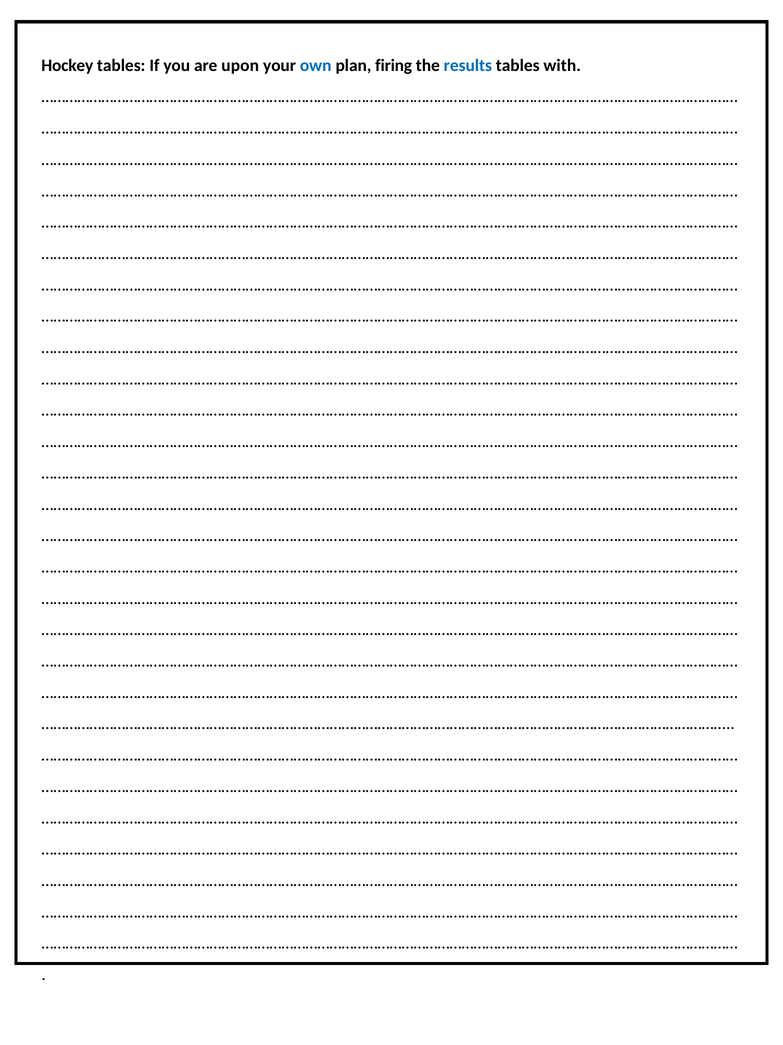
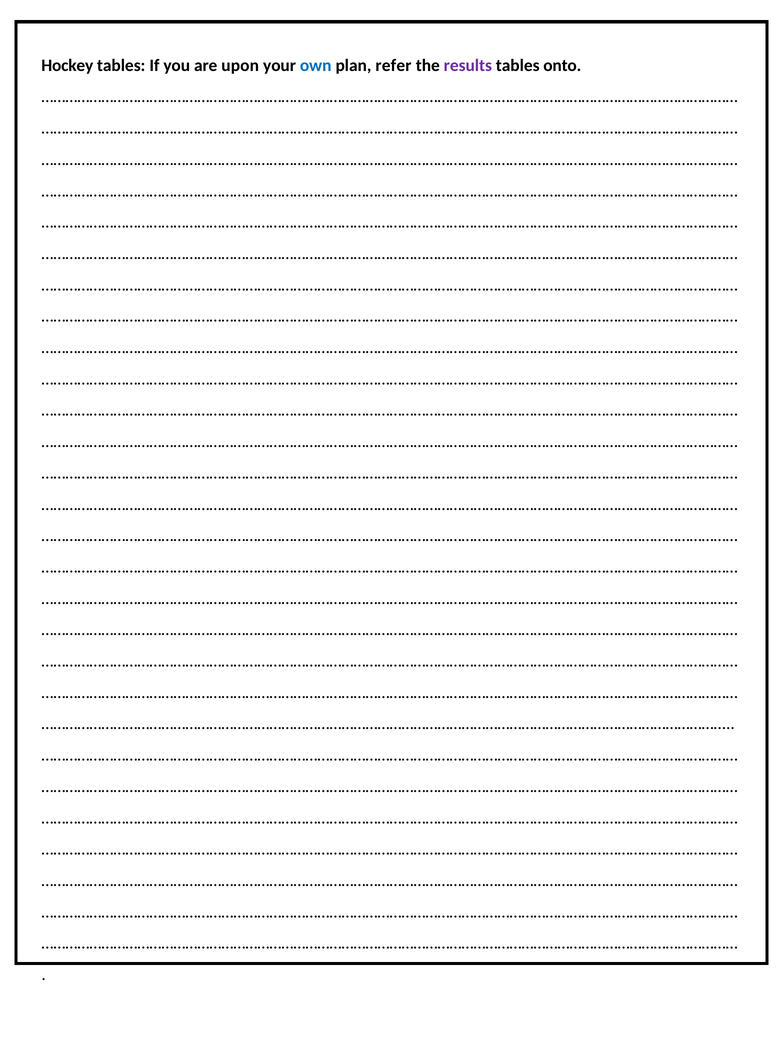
firing: firing -> refer (393, 65)
results colour: blue -> purple (468, 65)
with: with -> onto (562, 65)
